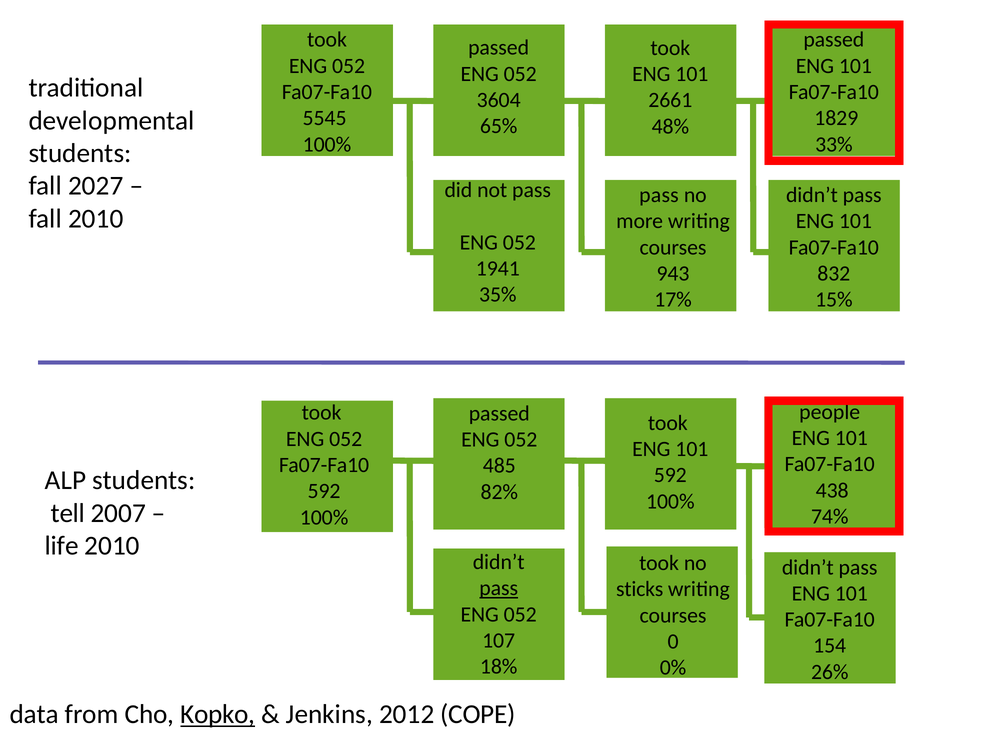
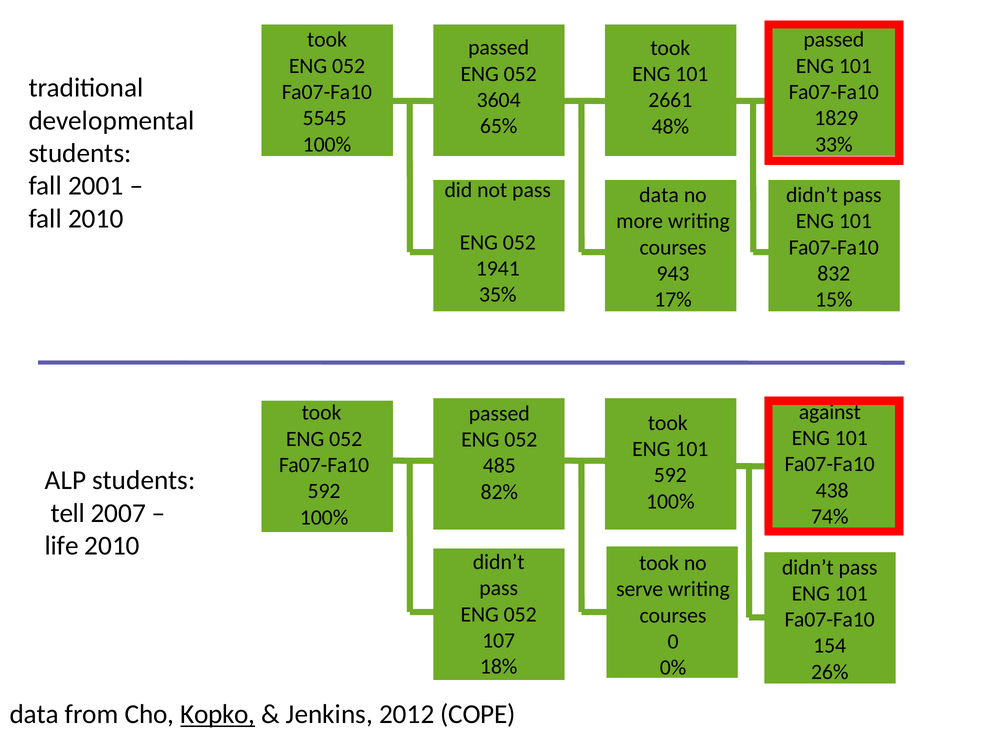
2027: 2027 -> 2001 (96, 186)
pass: pass -> data (659, 195)
people: people -> against (830, 412)
pass underline: present -> none (499, 588)
sticks: sticks -> serve (640, 589)
